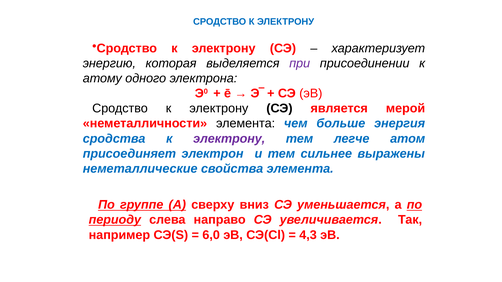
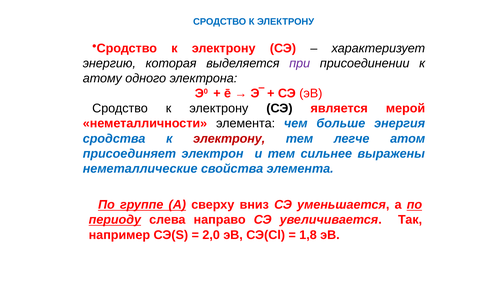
электрону colour: purple -> red (229, 139)
6,0: 6,0 -> 2,0 (211, 235)
4,3: 4,3 -> 1,8 (308, 235)
